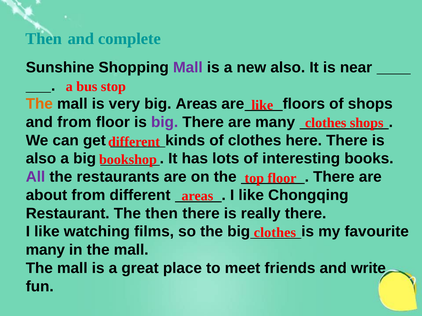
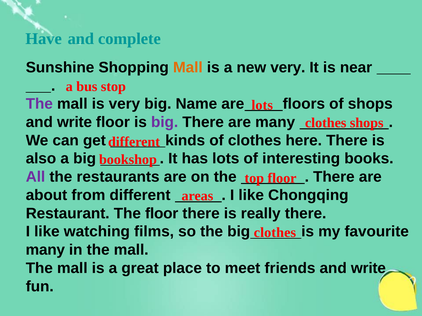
Then: Then -> Have (44, 39)
Mall colour: purple -> orange (188, 68)
new also: also -> very (288, 68)
The colour: orange -> purple (39, 104)
big Areas: Areas -> Name (196, 104)
like: like -> lots (262, 105)
from: from -> write (75, 122)
The then: then -> floor (162, 214)
